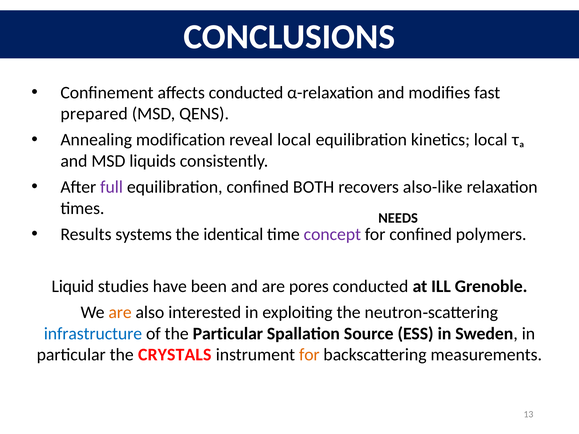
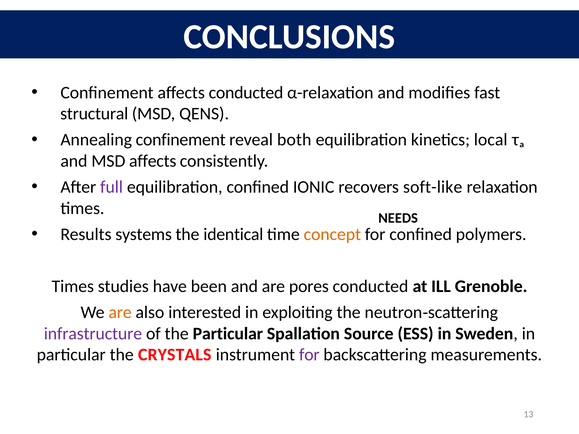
prepared: prepared -> structural (94, 114)
Annealing modification: modification -> confinement (181, 140)
reveal local: local -> both (294, 140)
MSD liquids: liquids -> affects (153, 161)
BOTH: BOTH -> IONIC (314, 187)
also-like: also-like -> soft-like (433, 187)
concept colour: purple -> orange (332, 234)
Liquid: Liquid -> Times (73, 287)
infrastructure colour: blue -> purple (93, 334)
for colour: orange -> purple (309, 355)
